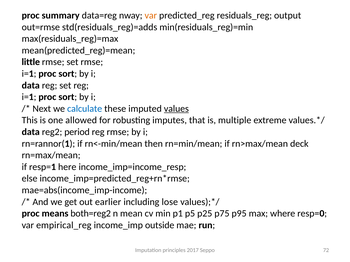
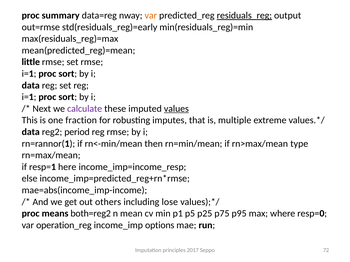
residuals_reg underline: none -> present (244, 15)
std(residuals_reg)=adds: std(residuals_reg)=adds -> std(residuals_reg)=early (110, 27)
calculate colour: blue -> purple (85, 109)
allowed: allowed -> fraction (81, 121)
deck: deck -> type (299, 144)
earlier: earlier -> others (108, 202)
empirical_reg: empirical_reg -> operation_reg (64, 226)
outside: outside -> options (160, 226)
